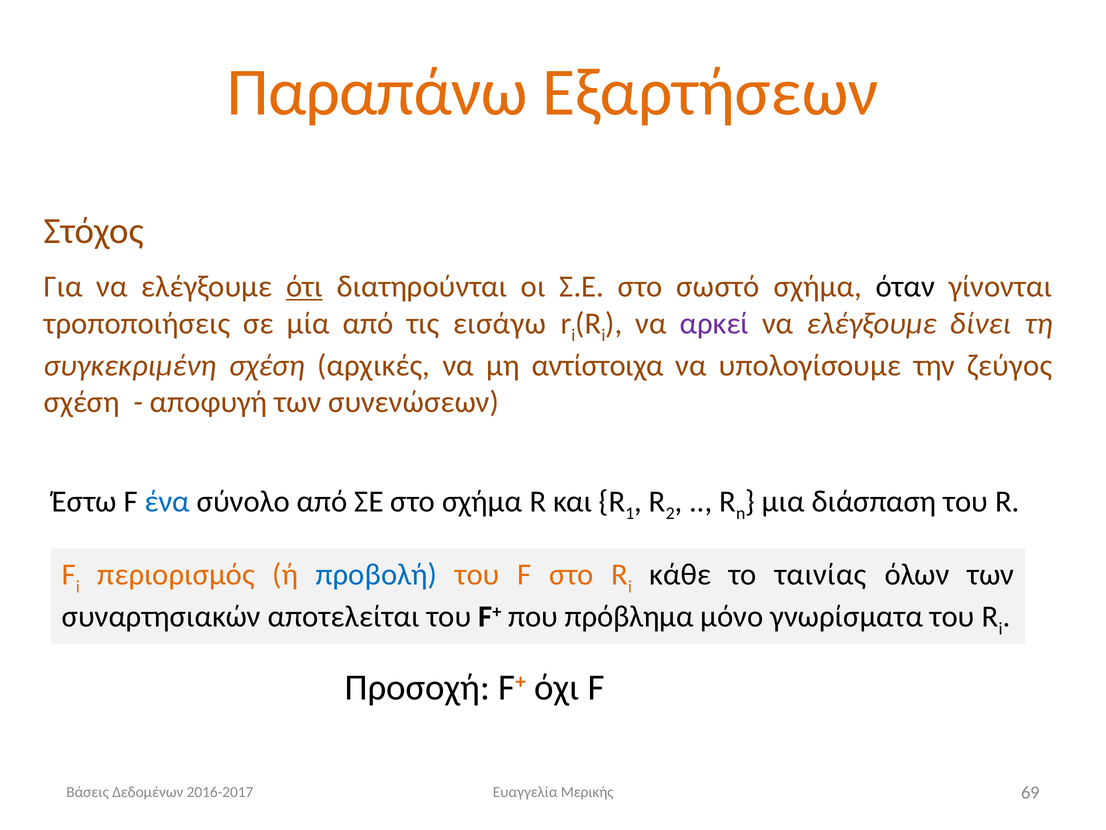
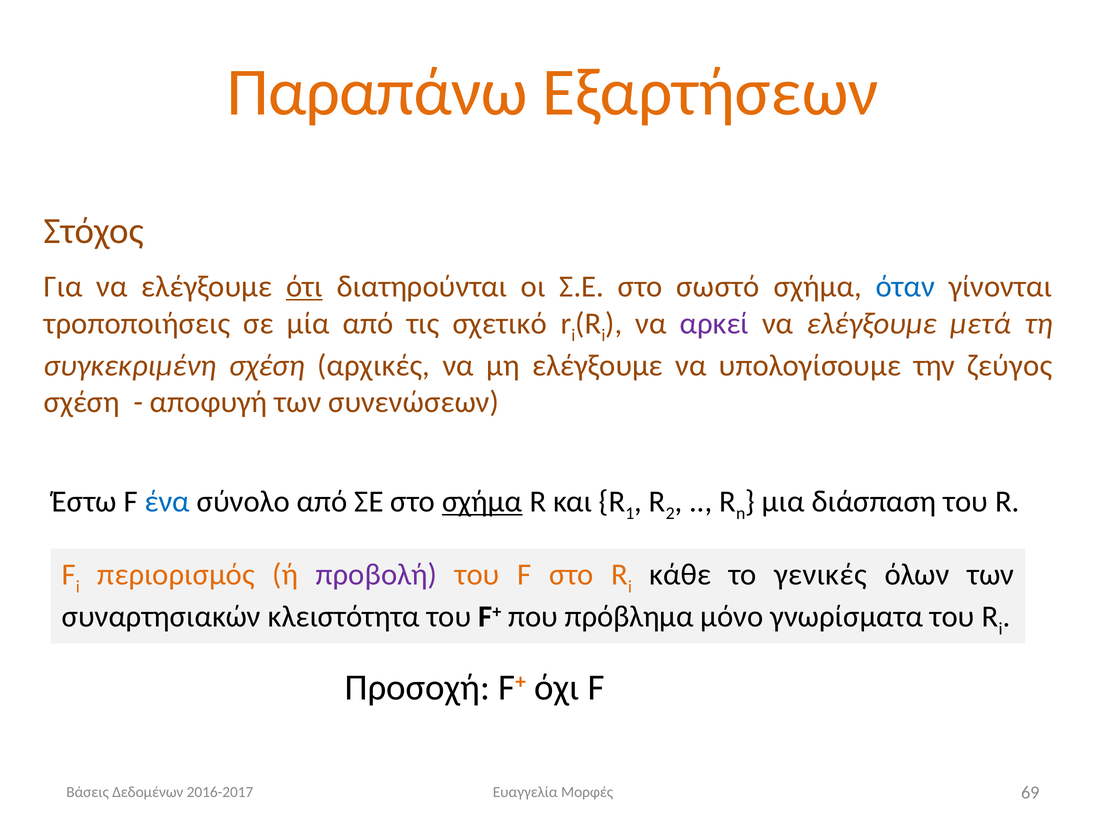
όταν colour: black -> blue (905, 286)
εισάγω: εισάγω -> σχετικό (500, 323)
δίνει: δίνει -> μετά (981, 323)
μη αντίστοιχα: αντίστοιχα -> ελέγξουμε (598, 365)
σχήμα underline: none -> present (482, 501)
προβολή colour: blue -> purple (377, 574)
ταινίας: ταινίας -> γενικές (820, 574)
αποτελείται: αποτελείται -> κλειστότητα (344, 616)
Μερικής: Μερικής -> Μορφές (587, 792)
